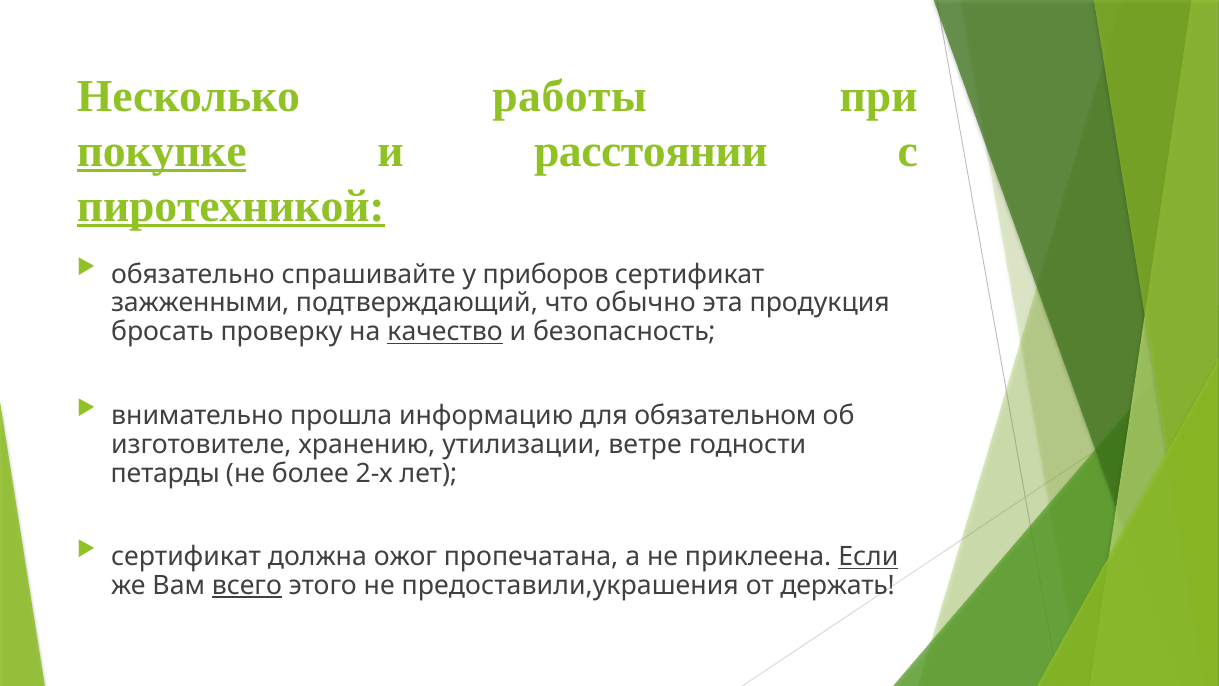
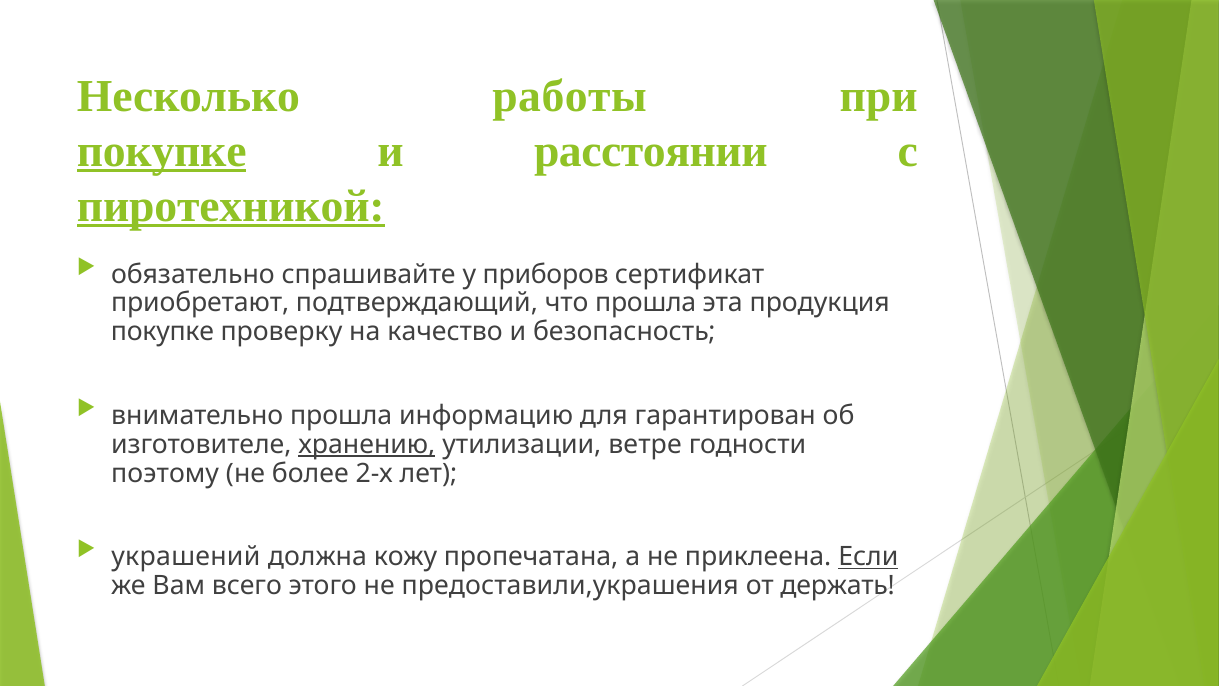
зажженными: зажженными -> приобретают (200, 303)
что обычно: обычно -> прошла (646, 303)
бросать: бросать -> покупке (162, 332)
качество underline: present -> none (445, 332)
обязательном: обязательном -> гарантирован (725, 415)
хранению underline: none -> present (367, 444)
петарды: петарды -> поэтому (165, 473)
сертификат: сертификат -> украшений (186, 557)
ожог: ожог -> кожу (405, 557)
всего underline: present -> none (247, 585)
